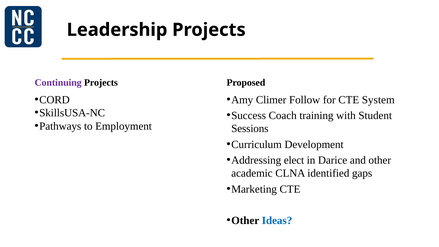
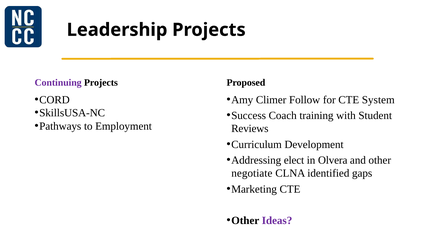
Sessions: Sessions -> Reviews (250, 129)
Darice: Darice -> Olvera (333, 160)
academic: academic -> negotiate (252, 173)
Ideas colour: blue -> purple (277, 221)
